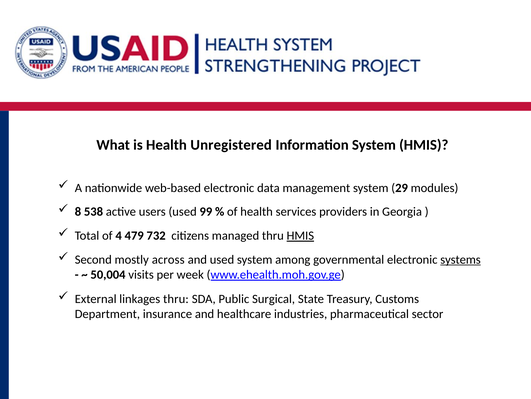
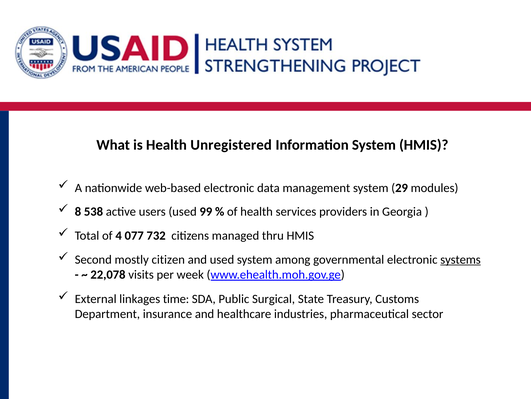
479: 479 -> 077 (134, 235)
HMIS underline: present -> none (300, 235)
across: across -> citizen (168, 259)
50,004: 50,004 -> 22,078 (108, 274)
linkages thru: thru -> time (176, 298)
